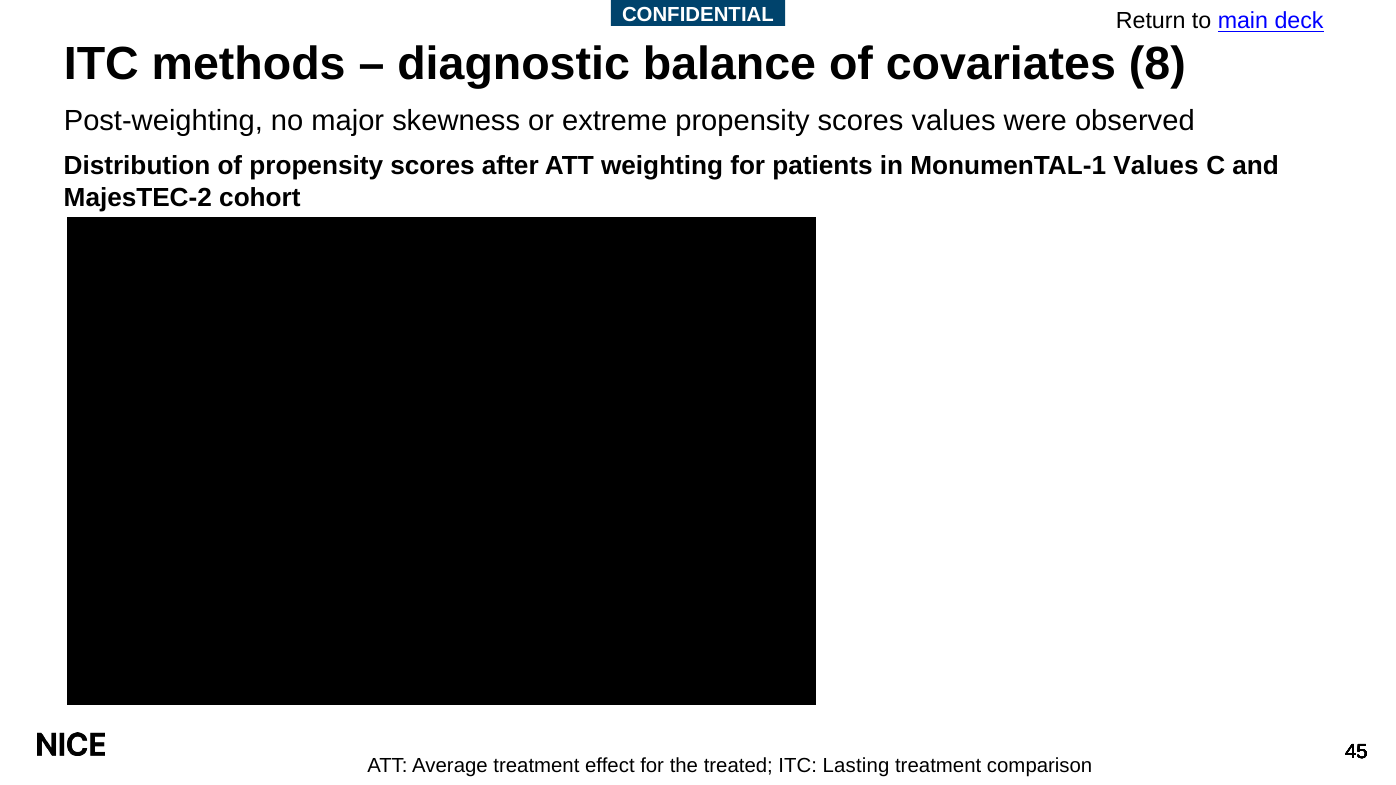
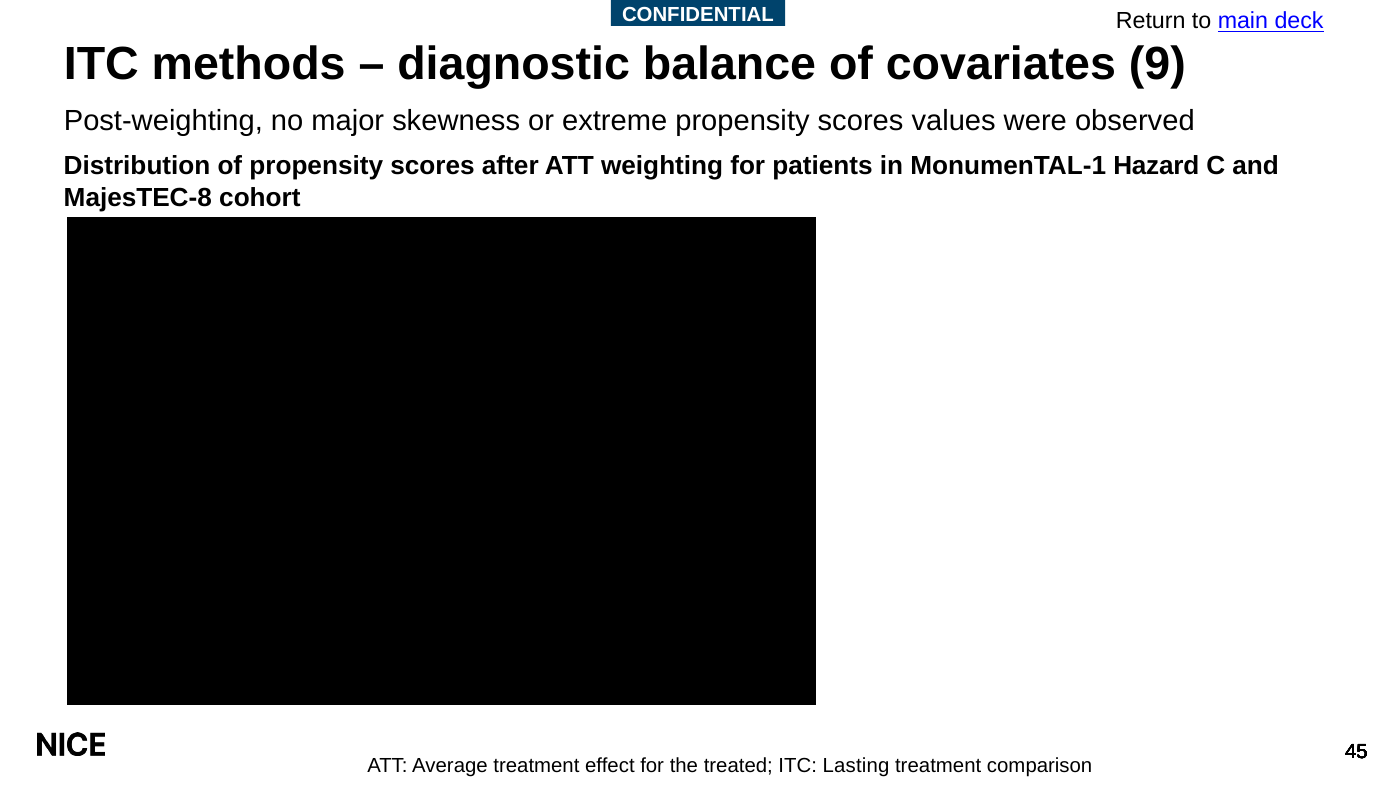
8: 8 -> 9 (1157, 64)
MonumenTAL-1 Values: Values -> Hazard (1156, 166)
MajesTEC-2: MajesTEC-2 -> MajesTEC-8 (138, 198)
